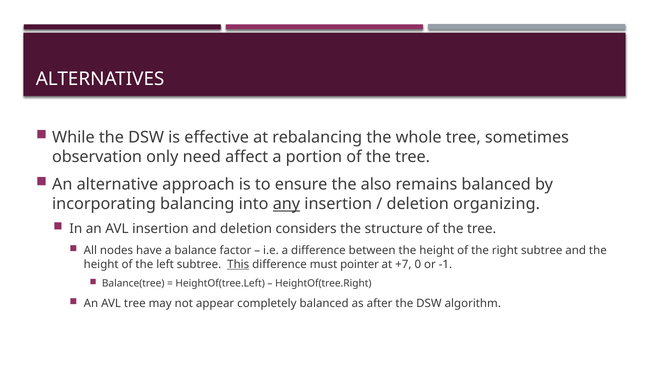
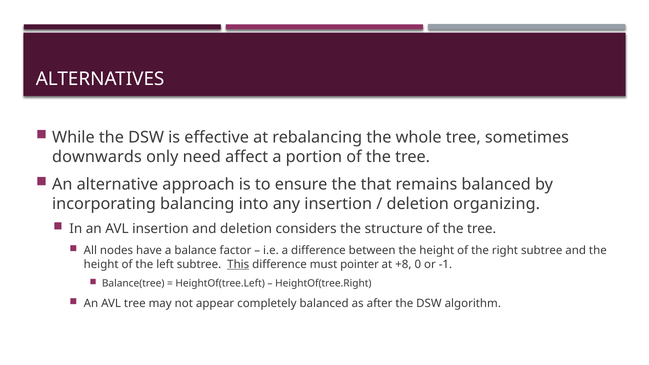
observation: observation -> downwards (97, 157)
also: also -> that (376, 184)
any underline: present -> none (286, 204)
+7: +7 -> +8 (403, 264)
